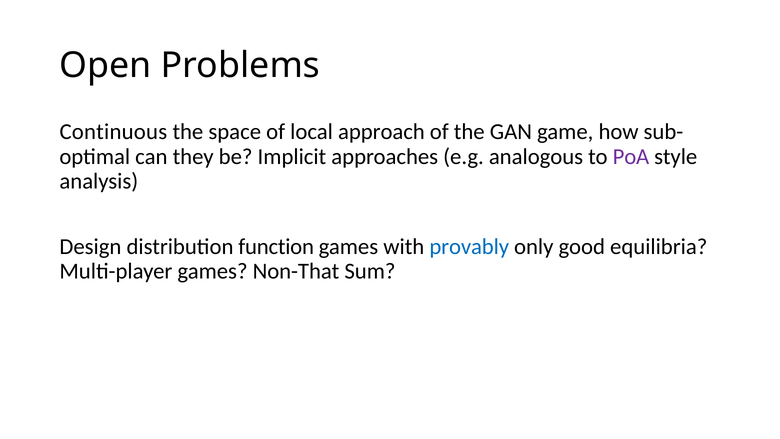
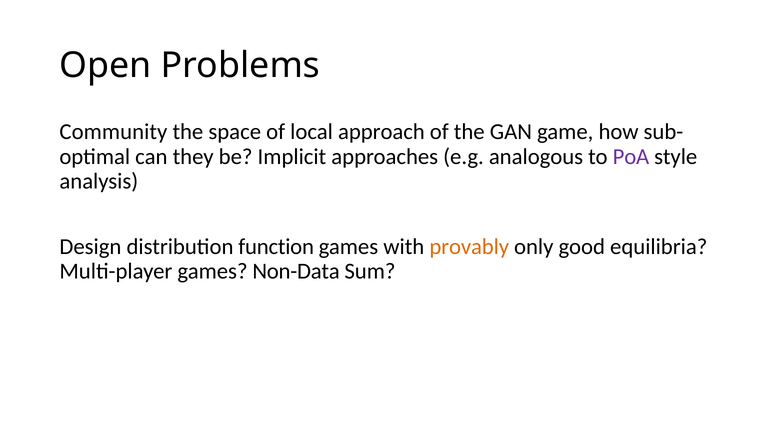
Continuous: Continuous -> Community (113, 132)
provably colour: blue -> orange (469, 246)
Non-That: Non-That -> Non-Data (296, 271)
